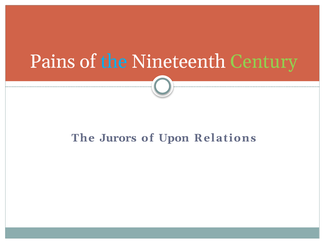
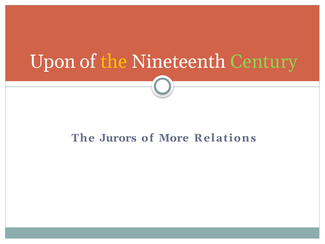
Pains: Pains -> Upon (53, 61)
the colour: light blue -> yellow (114, 61)
Upon: Upon -> More (174, 138)
